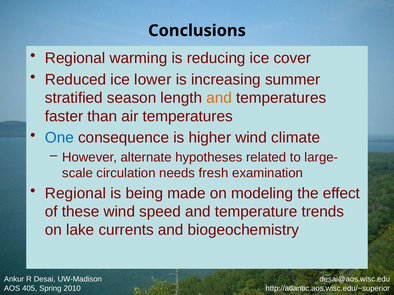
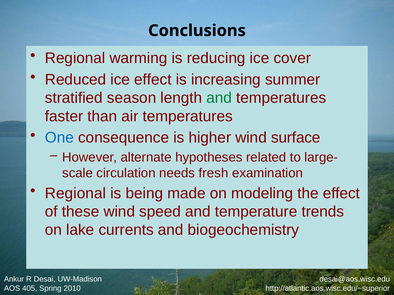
ice lower: lower -> effect (153, 80)
and colour: orange -> green (219, 98)
climate: climate -> surface (296, 138)
